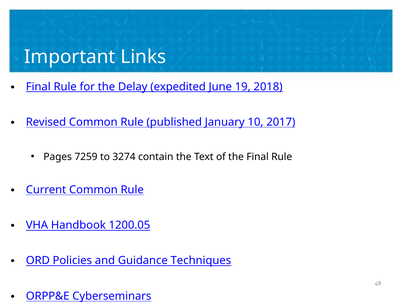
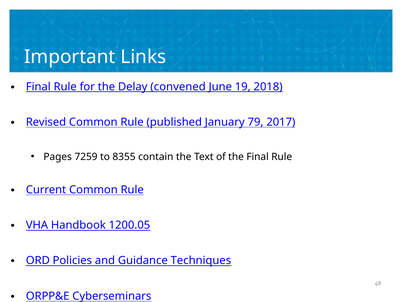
expedited: expedited -> convened (178, 87)
10: 10 -> 79 (256, 122)
3274: 3274 -> 8355 (124, 157)
